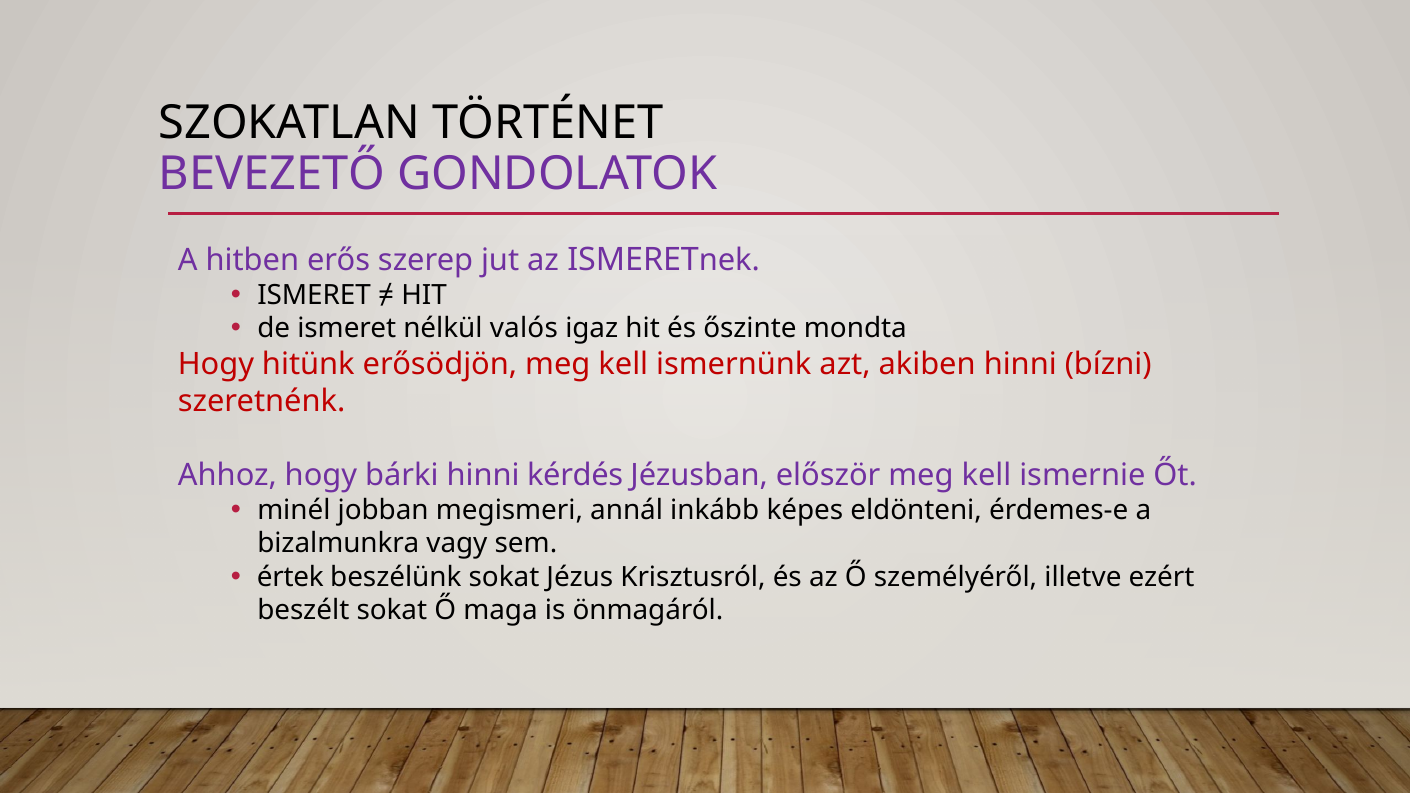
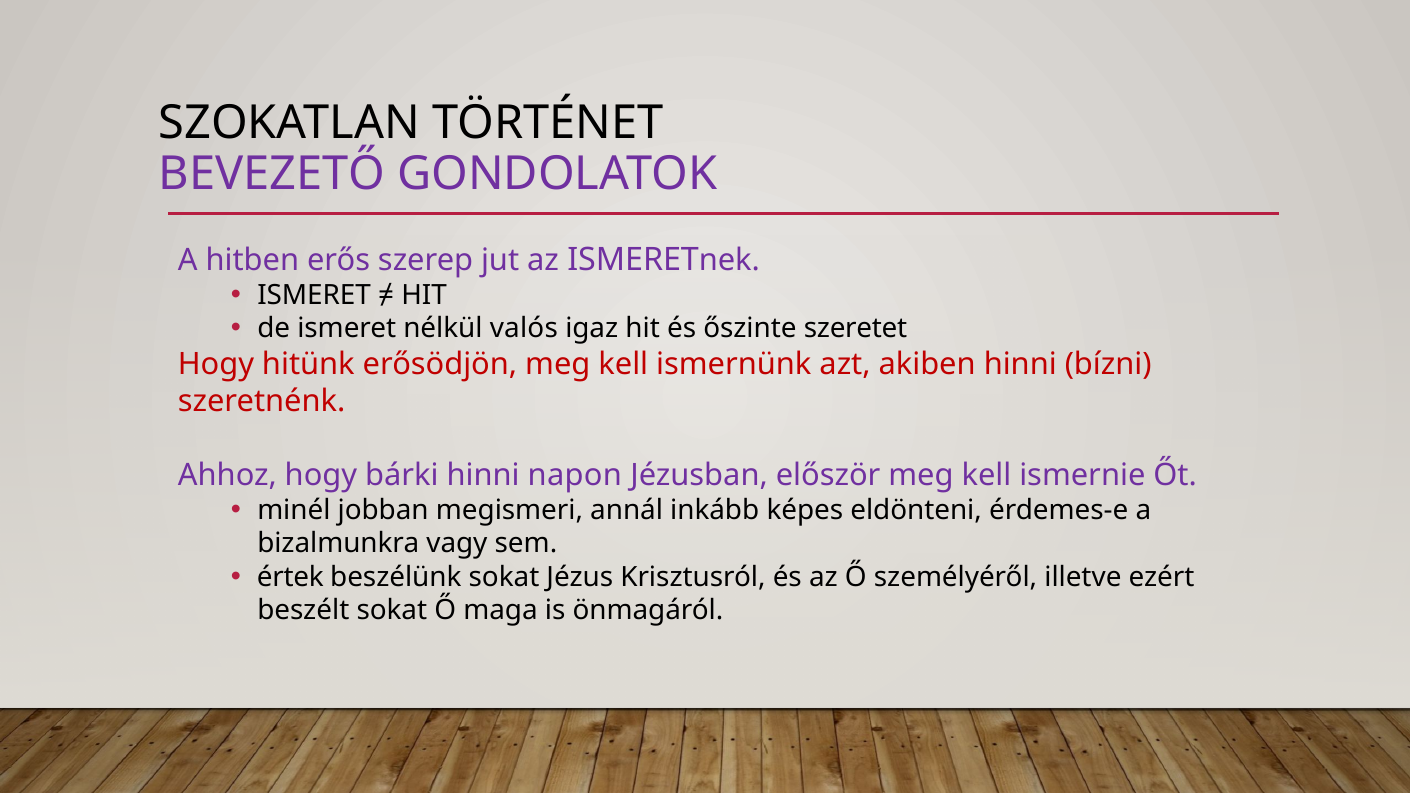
mondta: mondta -> szeretet (856, 329)
kérdés: kérdés -> napon (575, 475)
